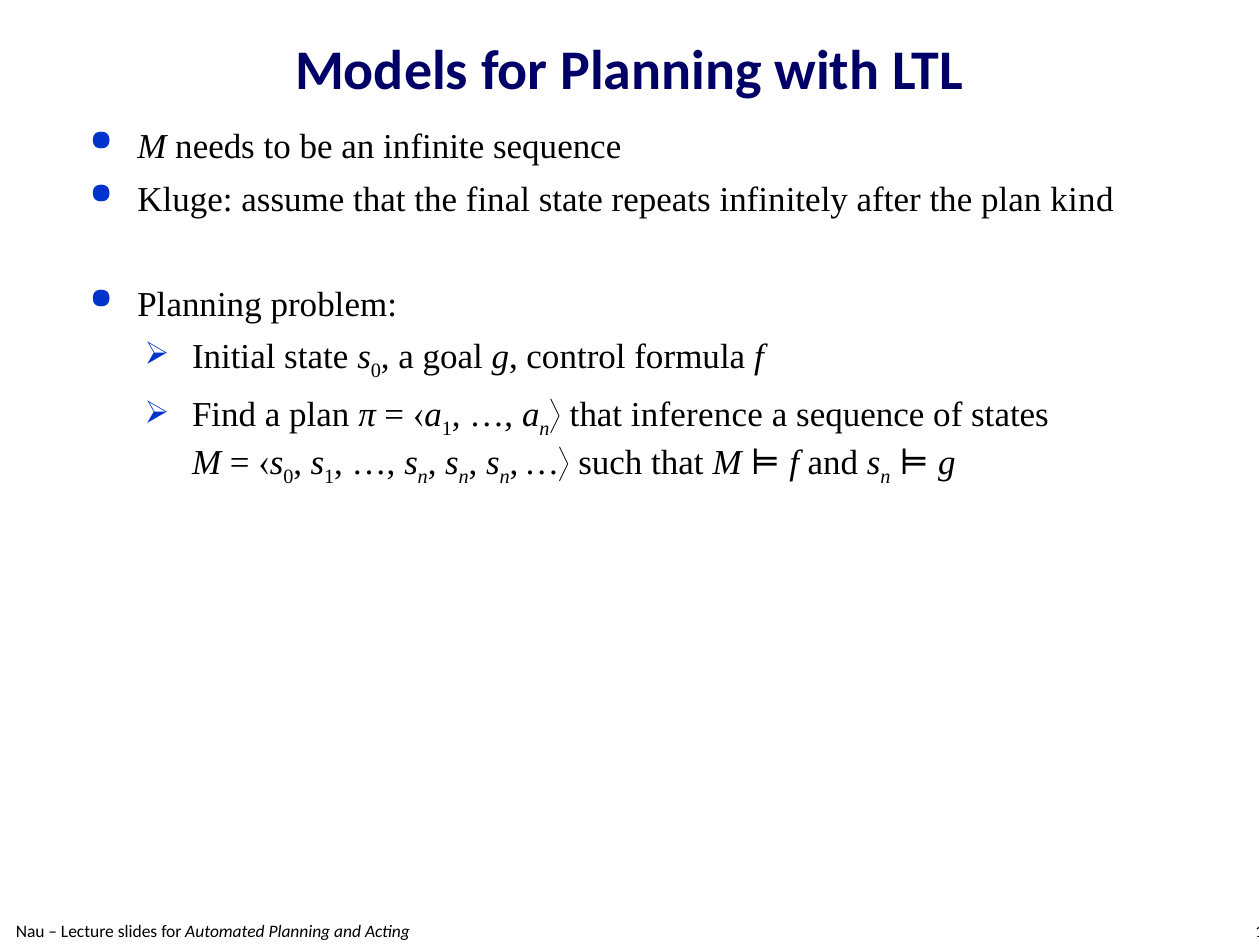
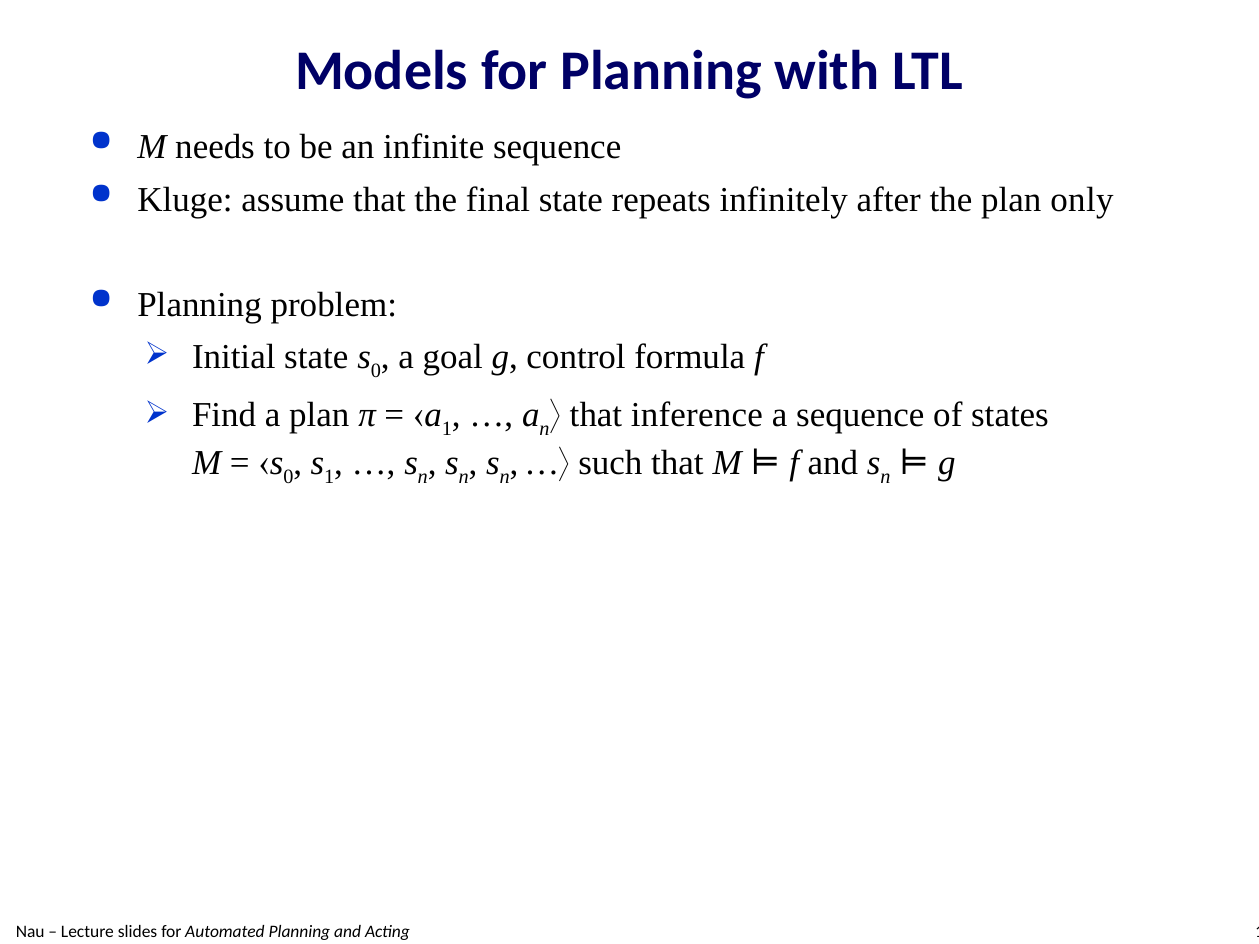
kind: kind -> only (1082, 200)
